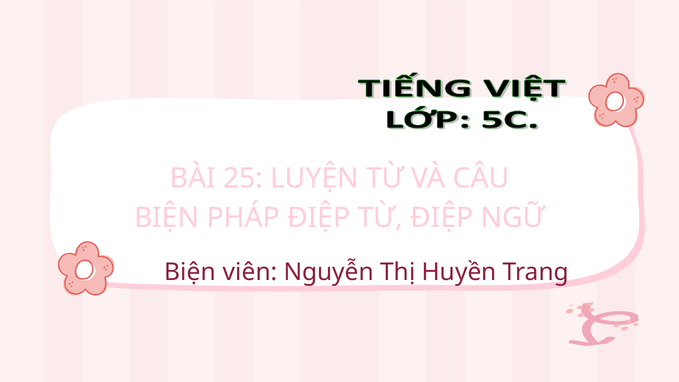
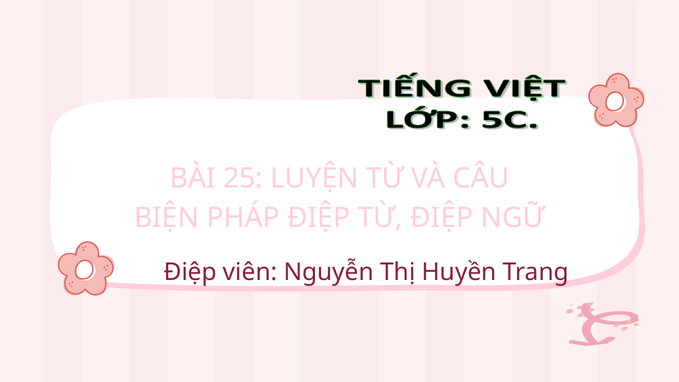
Biện: Biện -> Điệp (190, 272)
